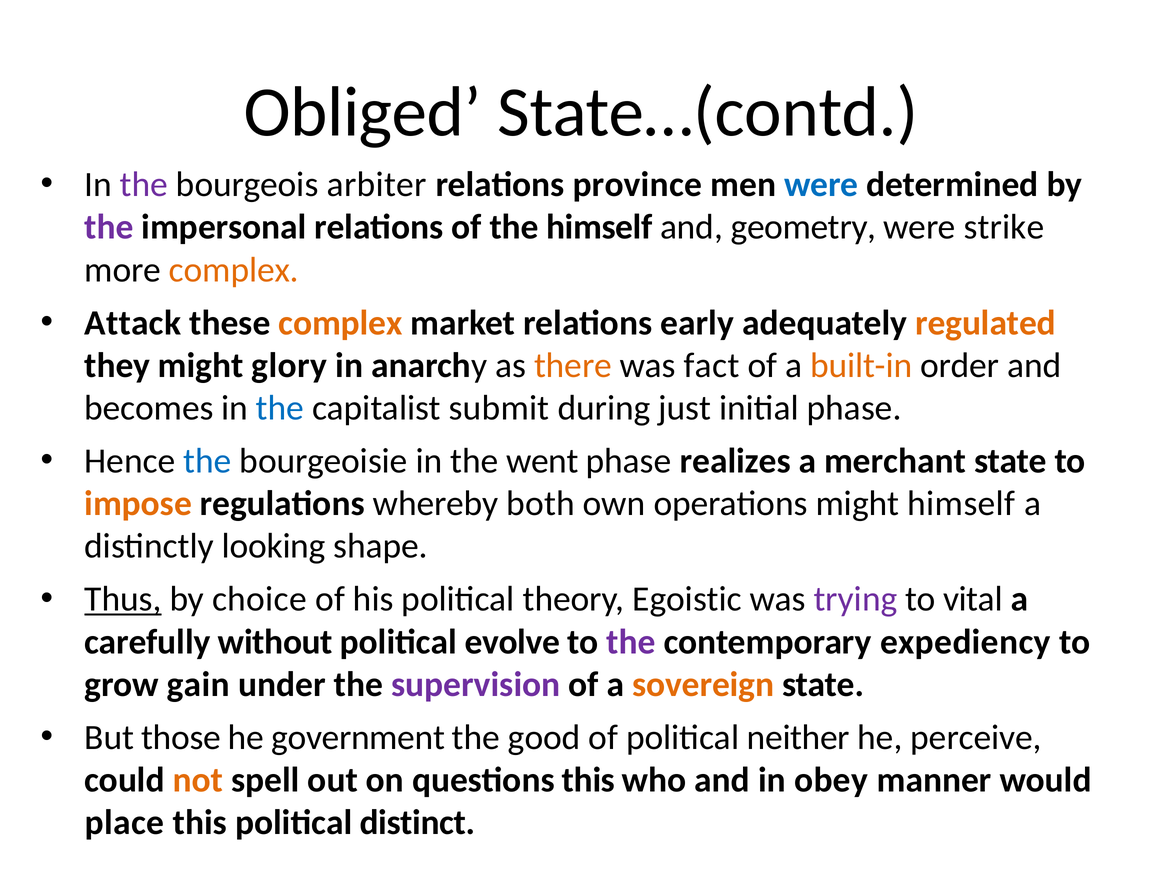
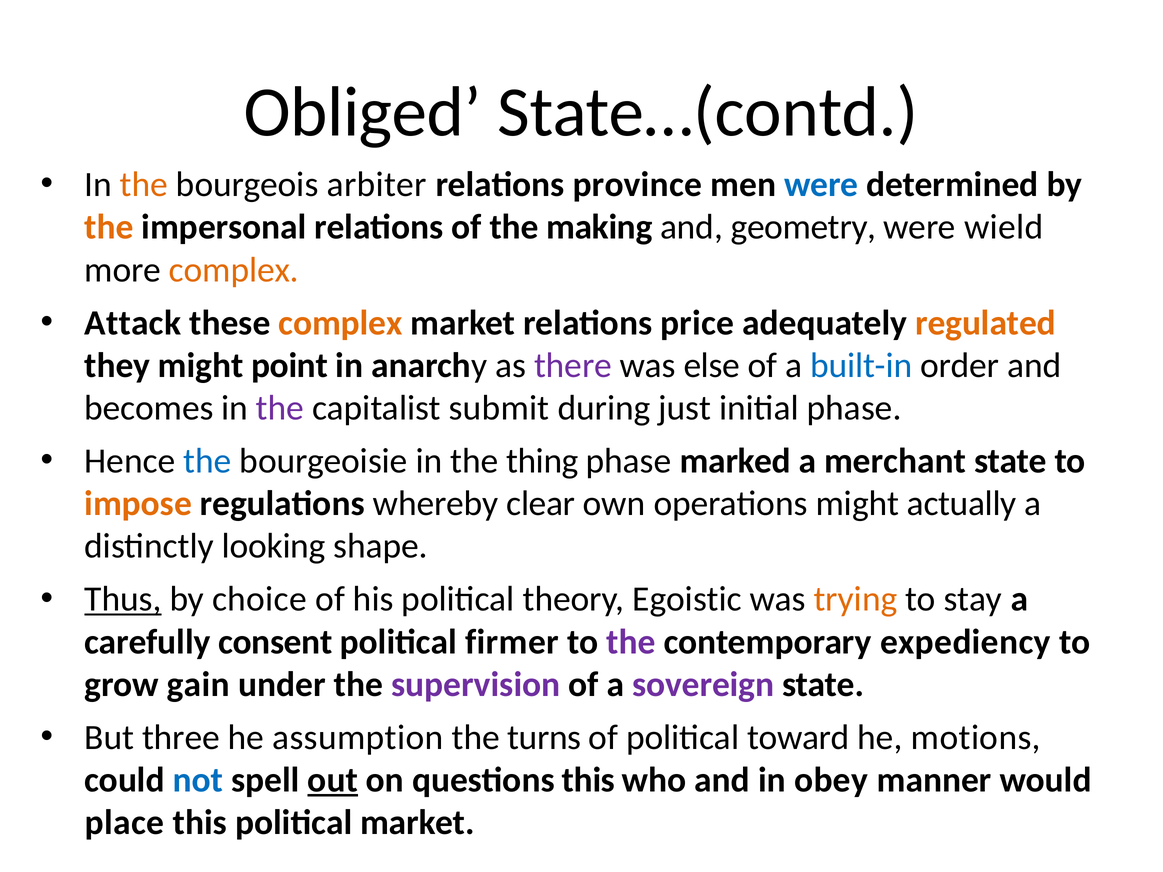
the colour: purple -> orange (144, 185)
the colour: purple -> orange (109, 227)
the himself: himself -> making (599, 227)
strike: strike -> wield (1004, 227)
early: early -> price (697, 323)
glory: glory -> point (290, 366)
there colour: orange -> purple (573, 366)
fact: fact -> else (712, 366)
built-in colour: orange -> blue (861, 366)
the colour: blue -> purple (280, 408)
went: went -> thing (542, 461)
realizes: realizes -> marked (735, 461)
both: both -> clear (541, 504)
might himself: himself -> actually (962, 504)
trying colour: purple -> orange (855, 599)
vital: vital -> stay (973, 599)
without: without -> consent (275, 642)
evolve: evolve -> firmer (512, 642)
sovereign colour: orange -> purple (703, 685)
those: those -> three (181, 738)
government: government -> assumption (358, 738)
good: good -> turns (544, 738)
neither: neither -> toward (798, 738)
perceive: perceive -> motions (976, 738)
not colour: orange -> blue (198, 780)
out underline: none -> present (333, 780)
political distinct: distinct -> market (417, 823)
